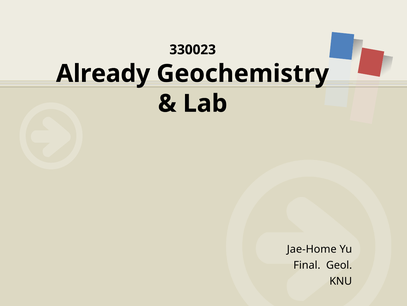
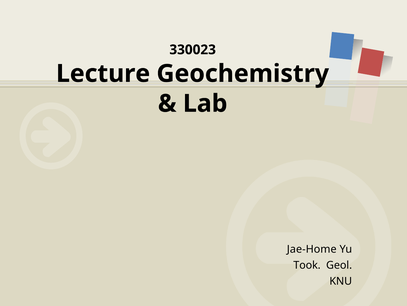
Already: Already -> Lecture (103, 73)
Final: Final -> Took (307, 265)
